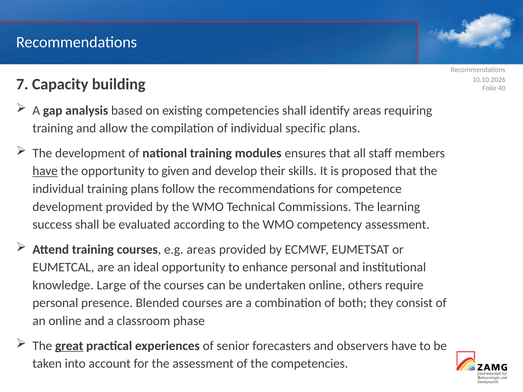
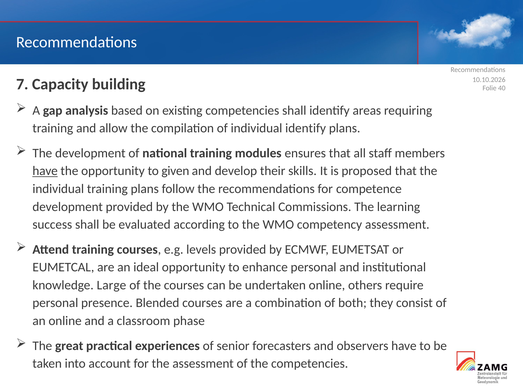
individual specific: specific -> identify (306, 128)
e.g areas: areas -> levels (201, 250)
great underline: present -> none (69, 346)
